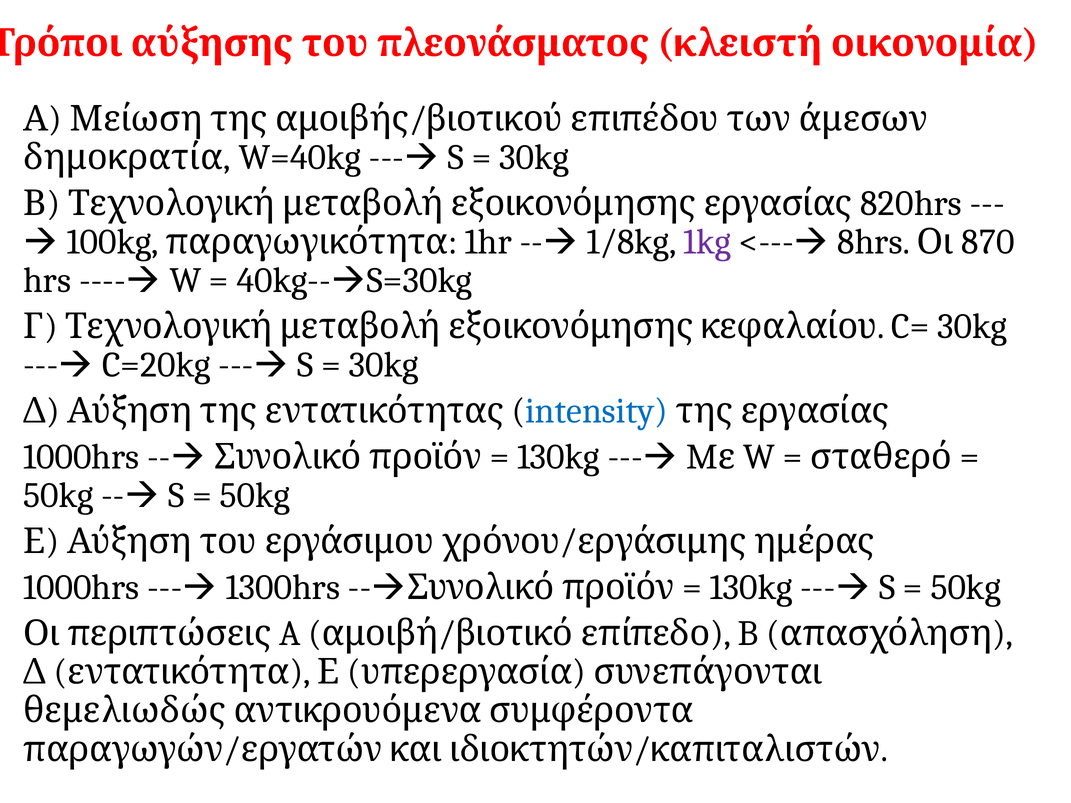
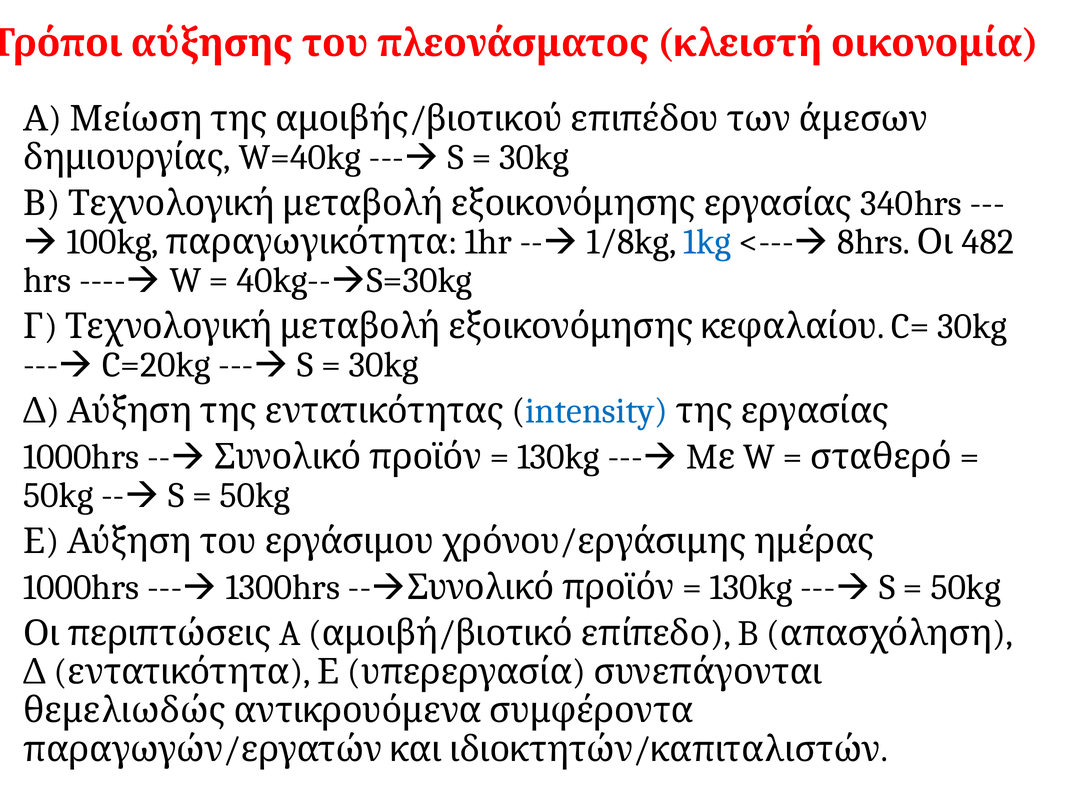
δημοκρατία: δημοκρατία -> δημιουργίας (124, 157)
820: 820 -> 340 (887, 203)
1kg colour: purple -> blue (707, 242)
870: 870 -> 482 (988, 242)
